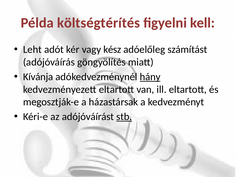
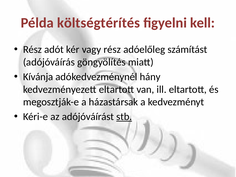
Leht: Leht -> Rész (32, 50)
vagy kész: kész -> rész (112, 50)
hány underline: present -> none (150, 77)
